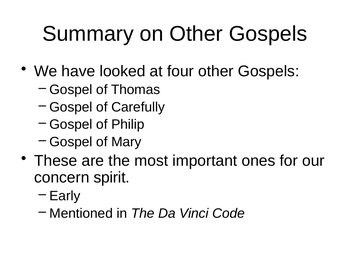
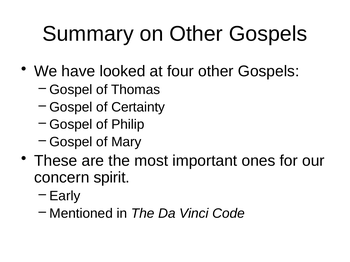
Carefully: Carefully -> Certainty (138, 107)
